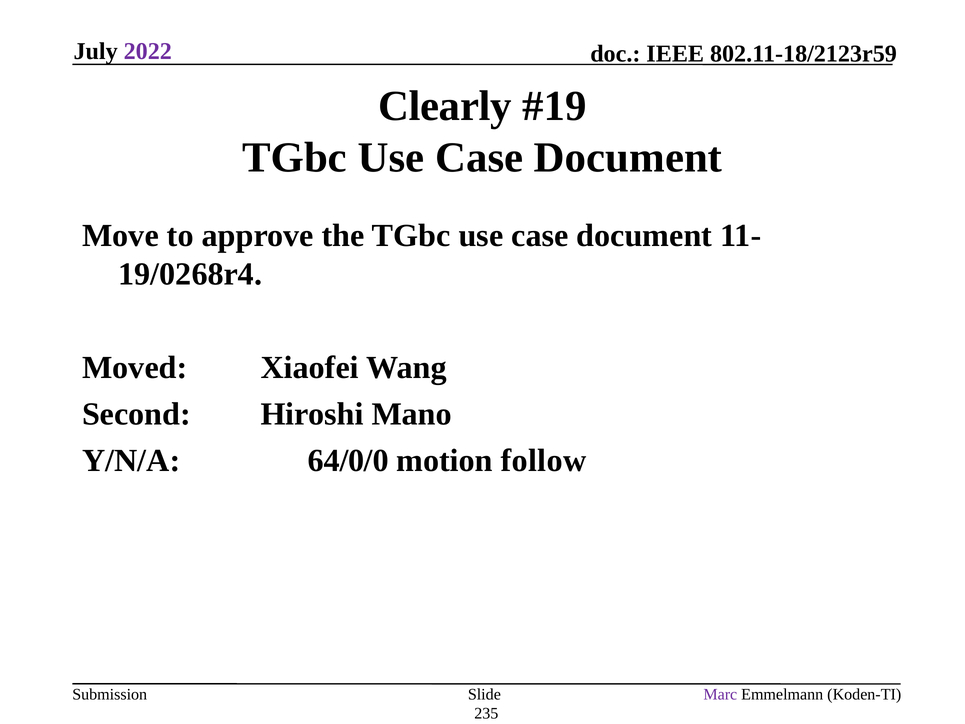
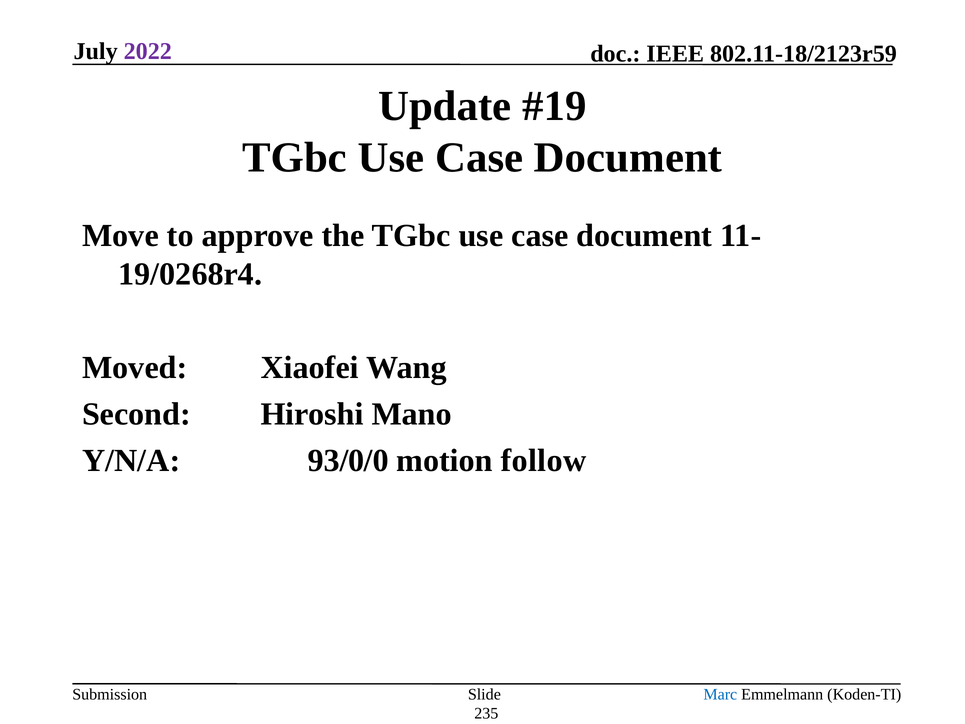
Clearly: Clearly -> Update (445, 106)
64/0/0: 64/0/0 -> 93/0/0 (348, 461)
Marc colour: purple -> blue (720, 694)
